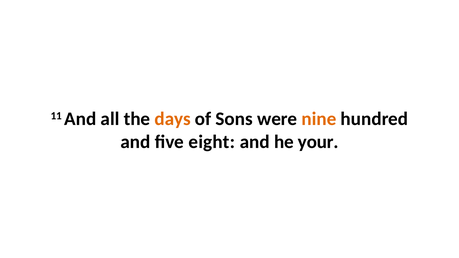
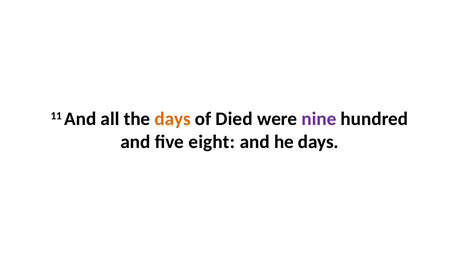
Sons: Sons -> Died (234, 119)
nine colour: orange -> purple (319, 119)
he your: your -> days (318, 142)
